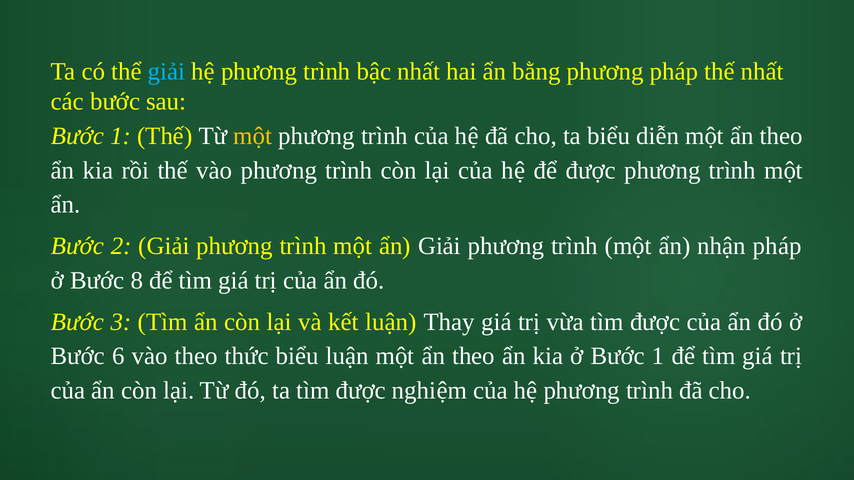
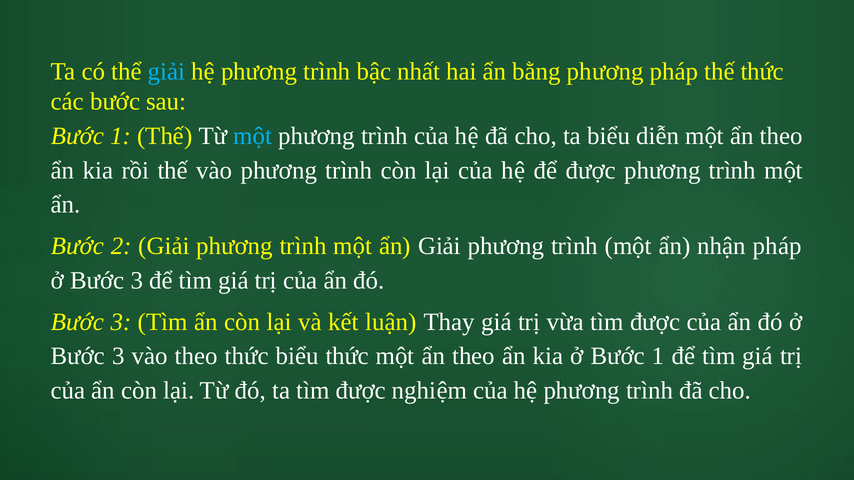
thế nhất: nhất -> thức (762, 72)
một colour: yellow -> light blue (253, 136)
8: 8 -> 3 (137, 281)
6: 6 -> 3 (118, 357)
biểu luận: luận -> thức (347, 357)
